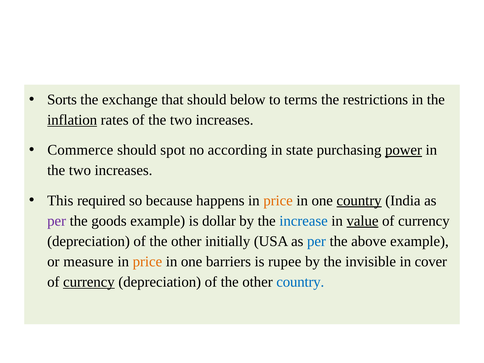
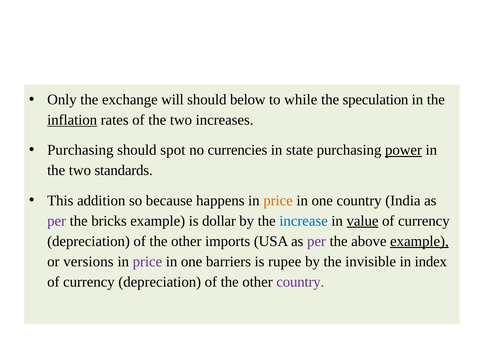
Sorts: Sorts -> Only (62, 100)
that: that -> will (172, 100)
terms: terms -> while (301, 100)
restrictions: restrictions -> speculation (375, 100)
Commerce: Commerce -> Purchasing (80, 150)
according: according -> currencies (238, 150)
increases: increases -> standards (124, 170)
required: required -> addition (101, 200)
country underline: present -> none (359, 200)
goods: goods -> bricks (109, 221)
initially: initially -> imports (228, 241)
per colour: blue -> purple (316, 241)
example underline: none -> present (419, 241)
measure: measure -> versions (88, 262)
price colour: orange -> purple (147, 262)
cover: cover -> index (431, 262)
currency underline: present -> none (89, 282)
country colour: blue -> purple (300, 282)
